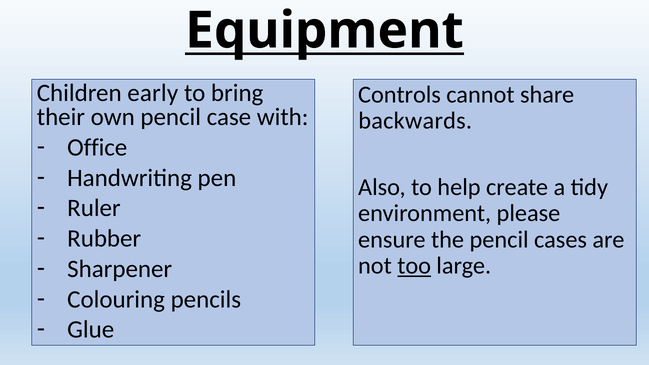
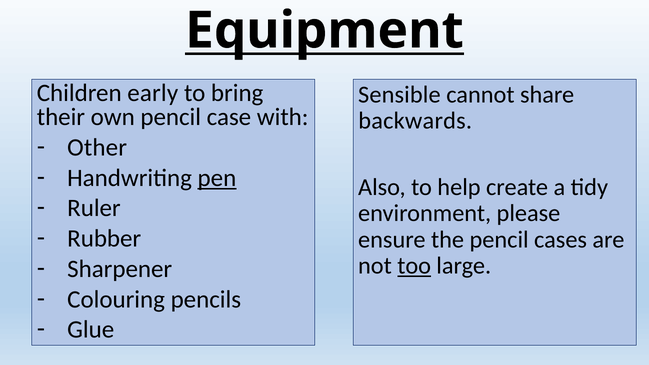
Controls: Controls -> Sensible (399, 95)
Office: Office -> Other (97, 148)
pen underline: none -> present (217, 178)
